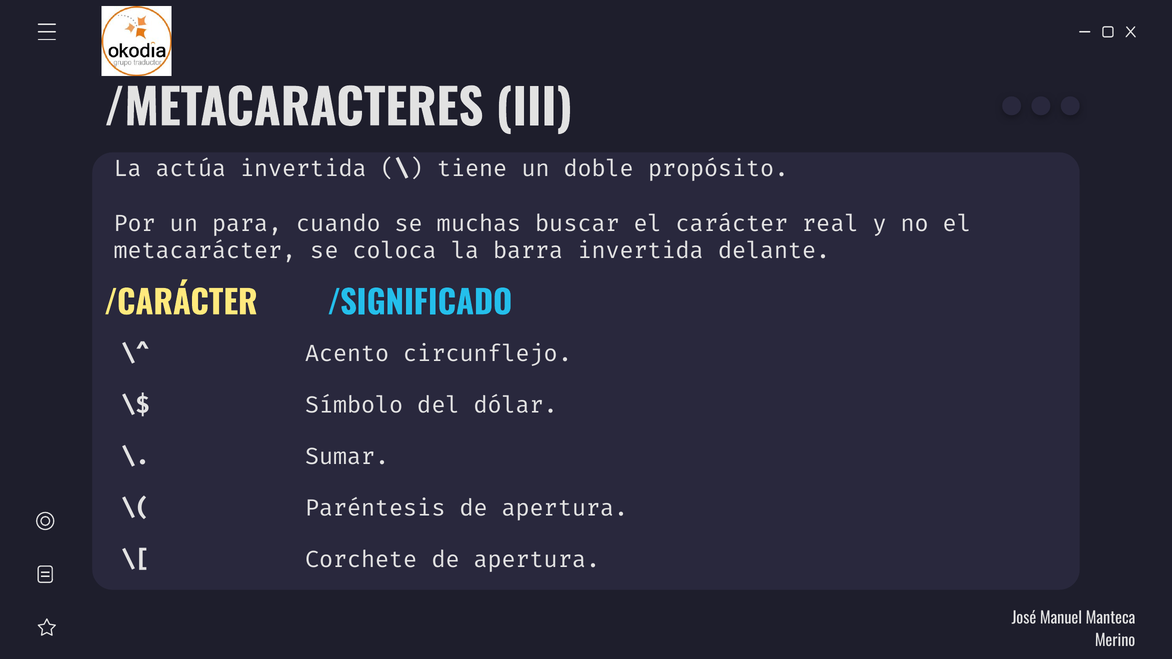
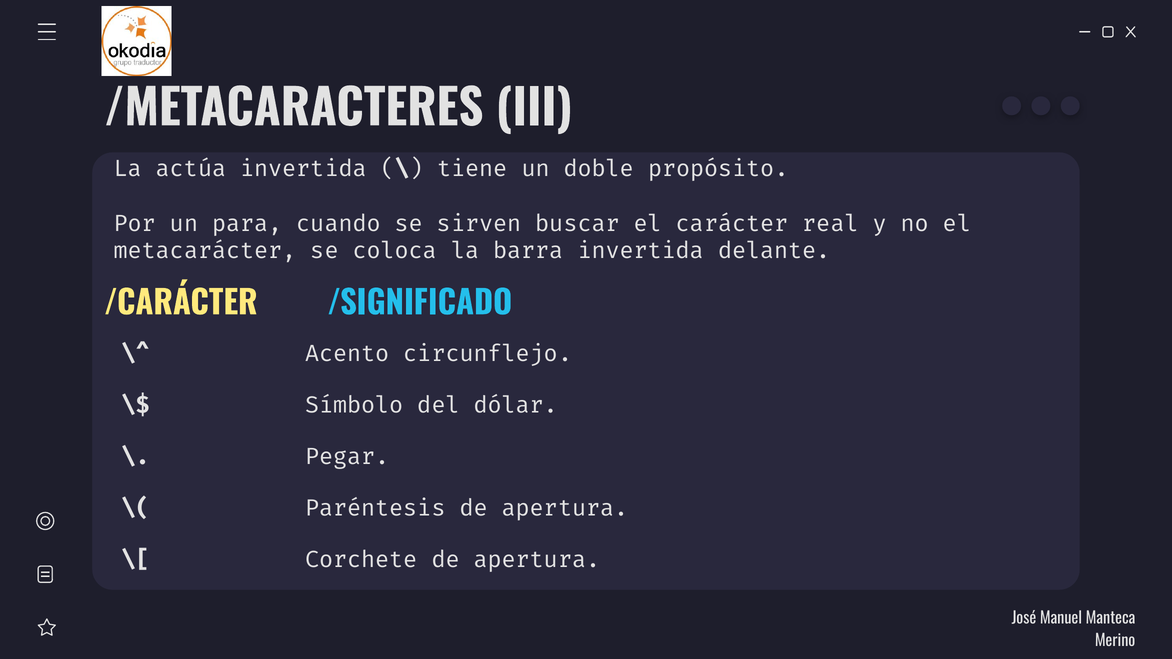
muchas: muchas -> sirven (479, 224)
Sumar: Sumar -> Pegar (347, 457)
